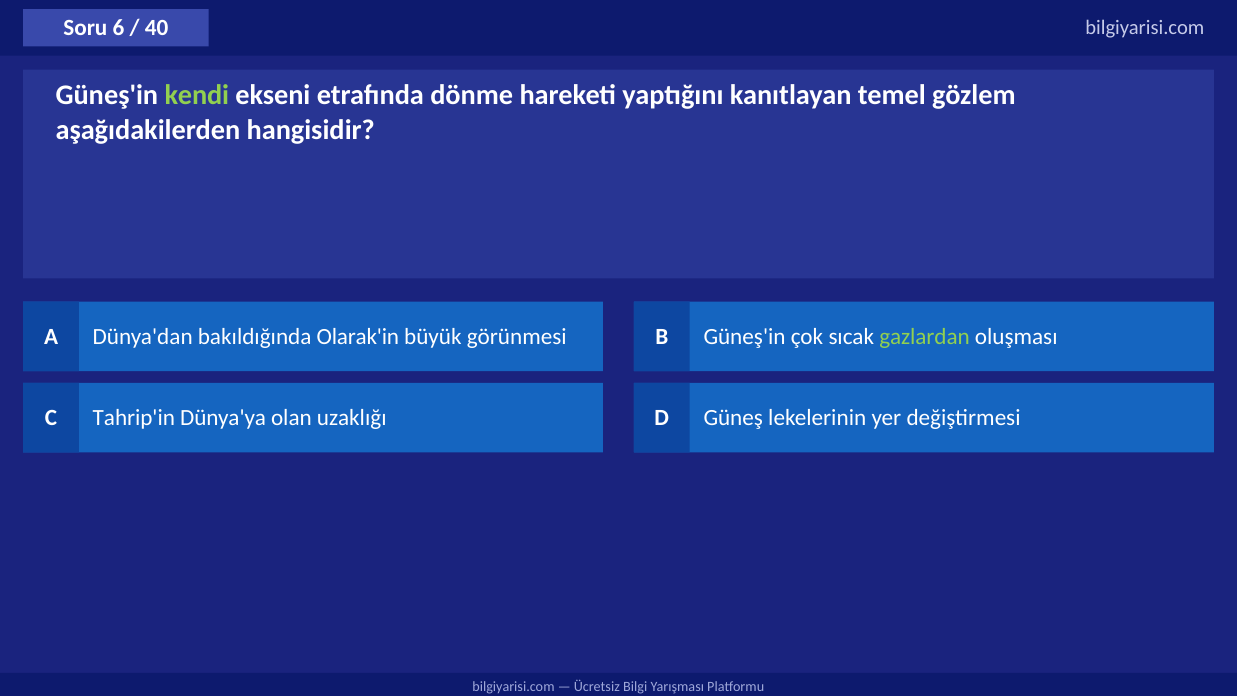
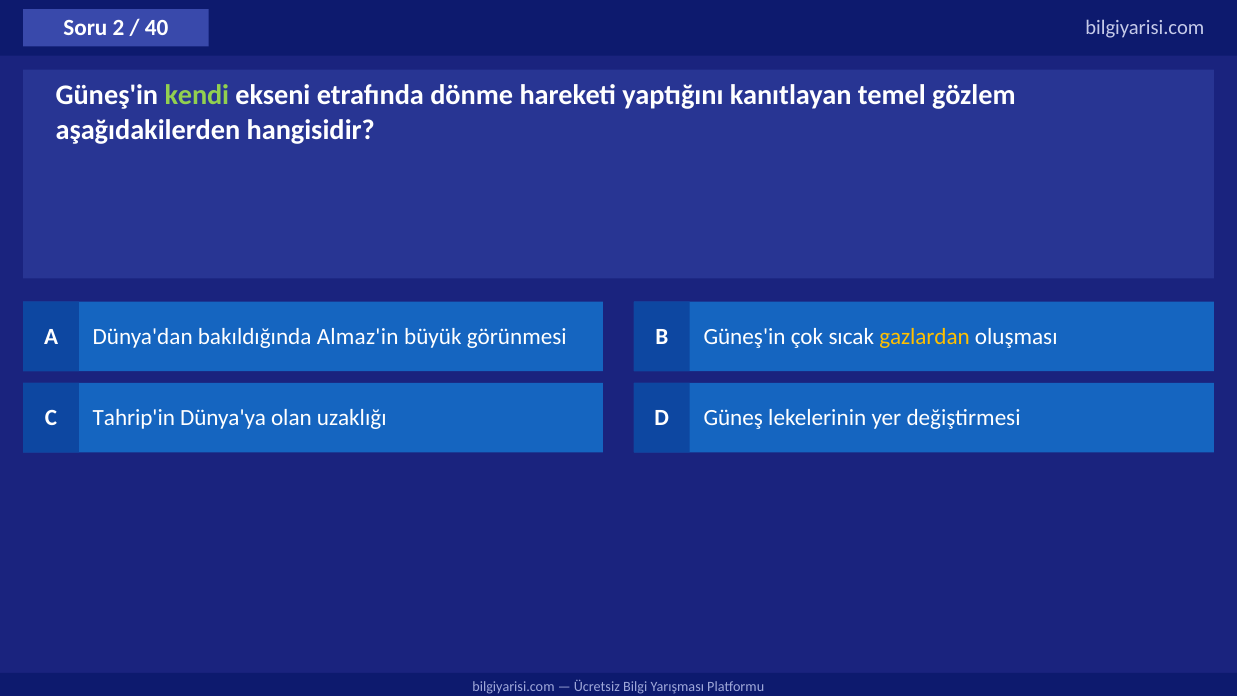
6: 6 -> 2 (119, 28)
Olarak'in: Olarak'in -> Almaz'in (358, 337)
gazlardan colour: light green -> yellow (925, 337)
